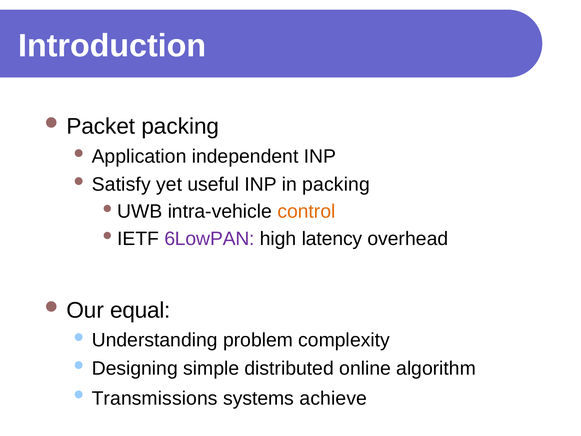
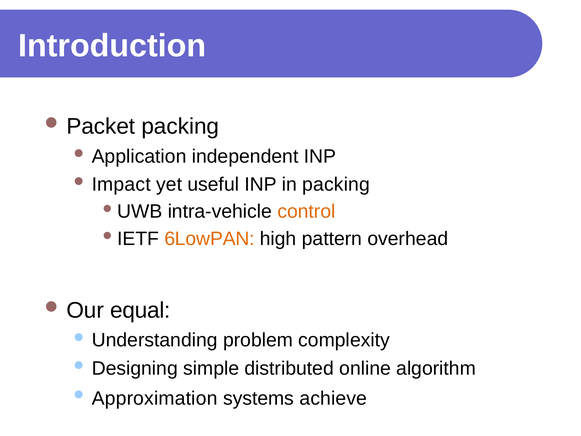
Satisfy: Satisfy -> Impact (121, 184)
6LowPAN colour: purple -> orange (210, 238)
latency: latency -> pattern (332, 238)
Transmissions: Transmissions -> Approximation (155, 398)
